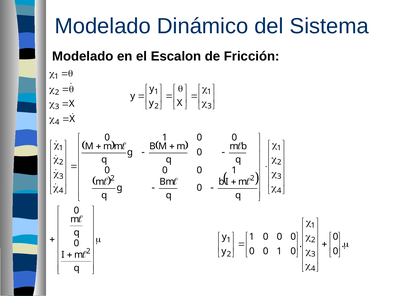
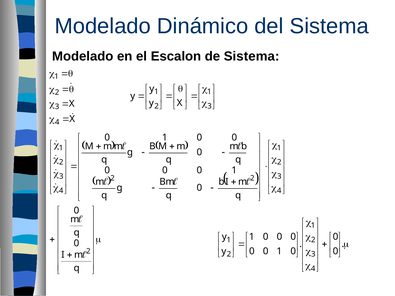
de Fricción: Fricción -> Sistema (252, 56)
